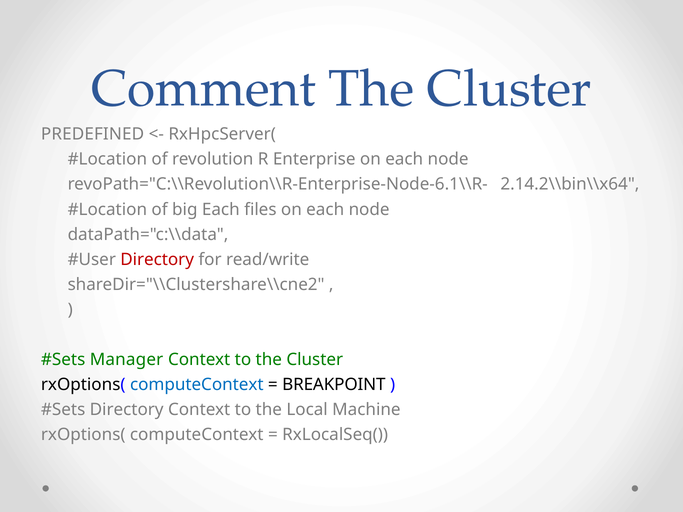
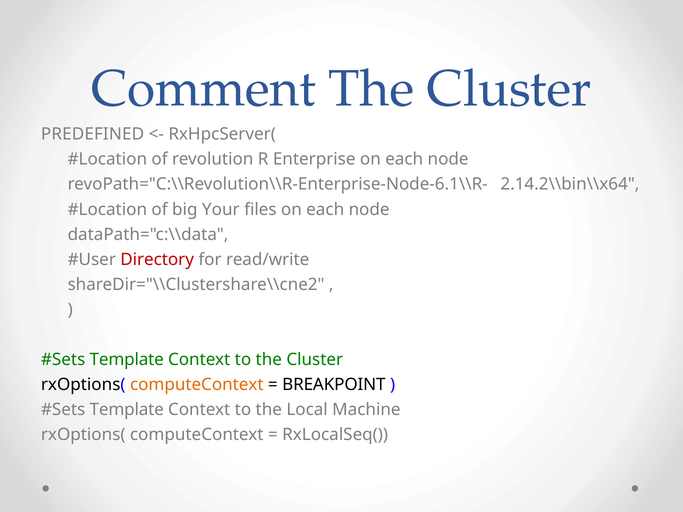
big Each: Each -> Your (221, 209)
Manager: Manager -> Template (127, 360)
computeContext colour: blue -> orange (197, 385)
Directory: Directory -> Template (127, 410)
